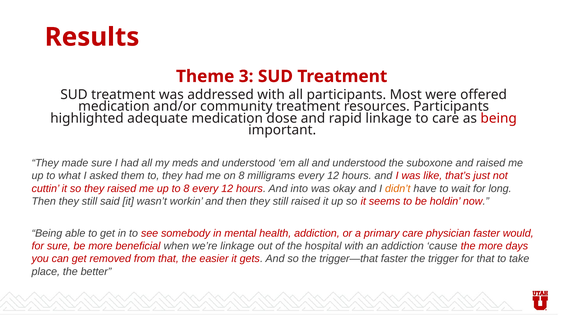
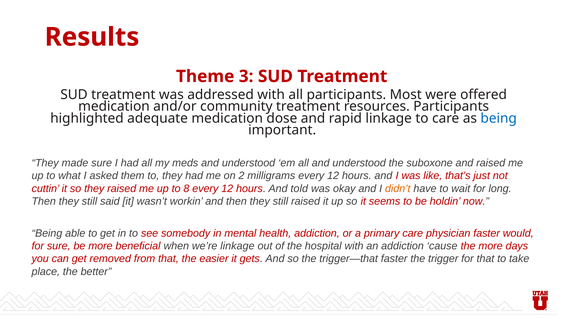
being colour: red -> blue (499, 118)
on 8: 8 -> 2 (242, 175)
into: into -> told (299, 188)
